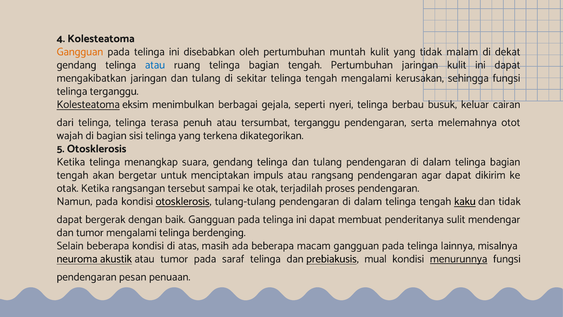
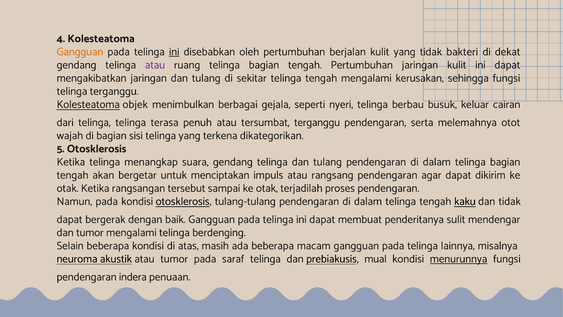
ini underline: none -> present (174, 52)
muntah: muntah -> berjalan (348, 52)
malam: malam -> bakteri (462, 52)
atau colour: blue -> purple (155, 65)
eksim: eksim -> objek (135, 104)
pesan: pesan -> indera (133, 277)
